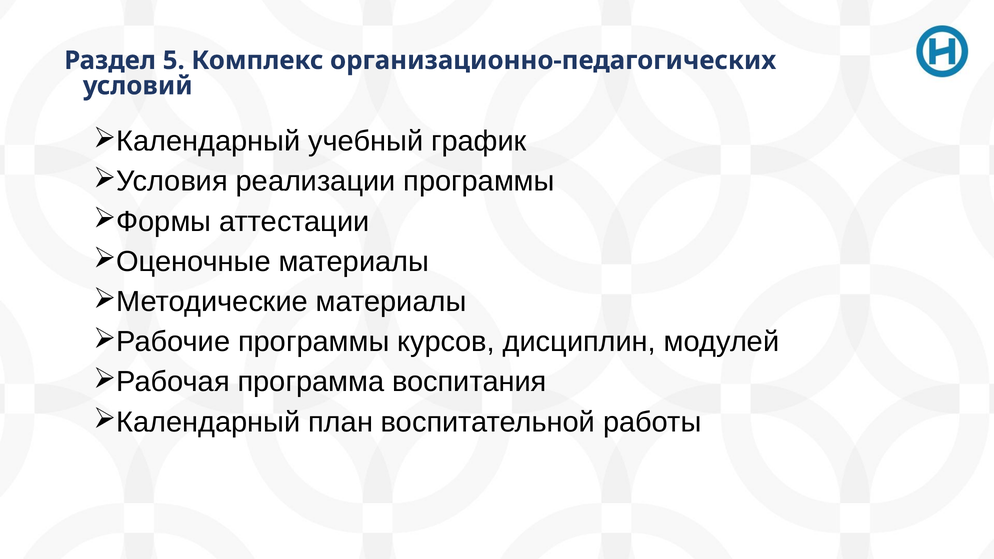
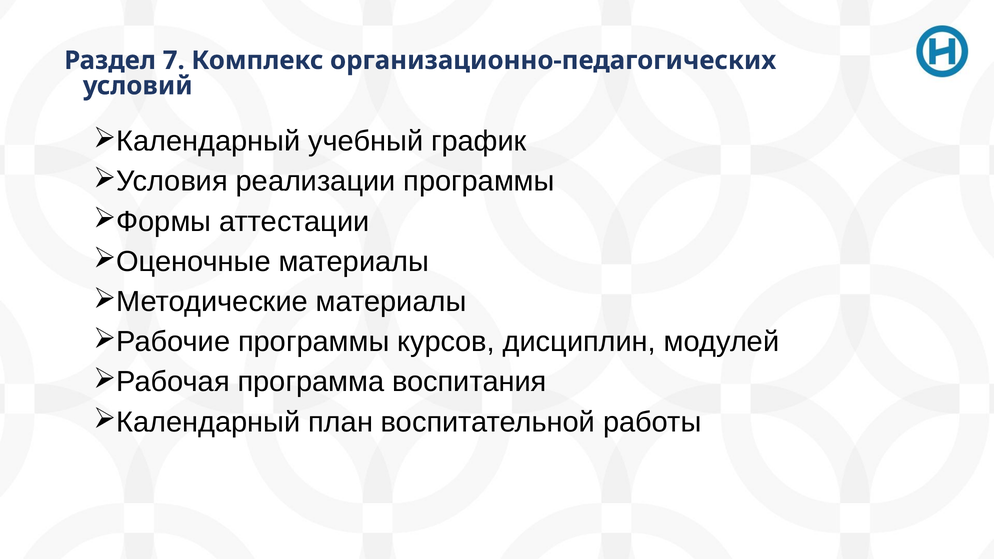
5: 5 -> 7 (174, 60)
